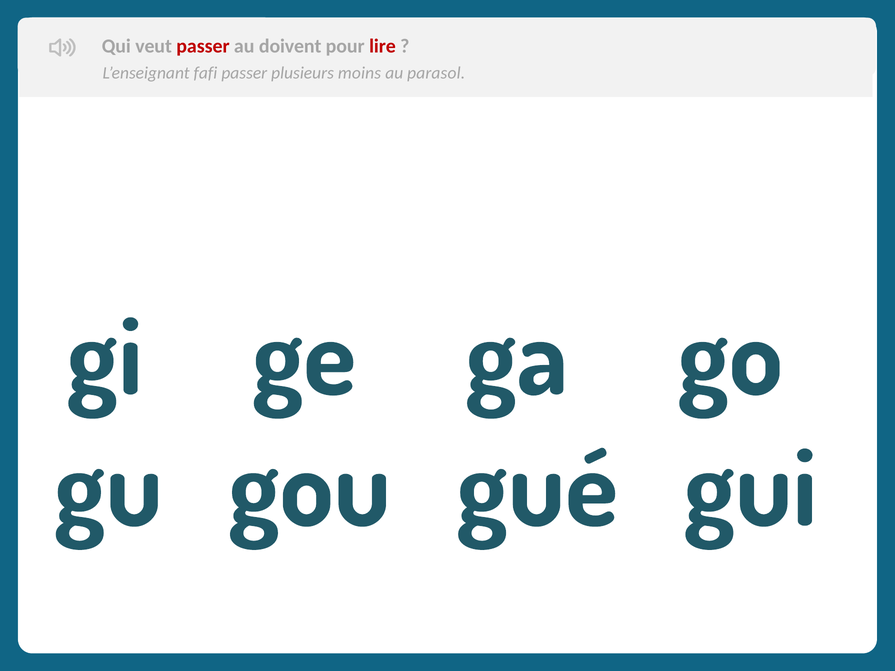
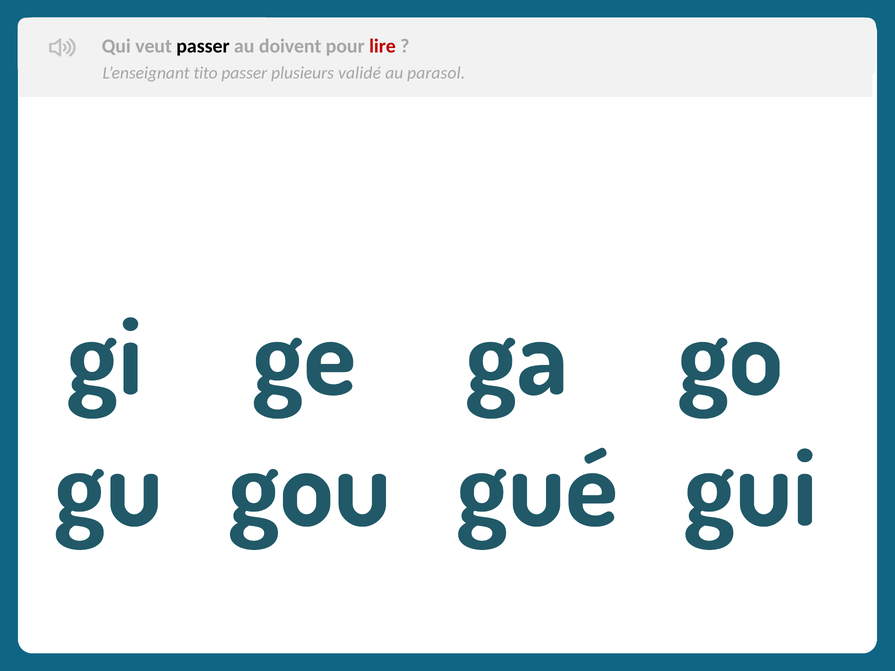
passer colour: red -> black (203, 46)
fafi: fafi -> tito (206, 73)
moins: moins -> validé (360, 73)
